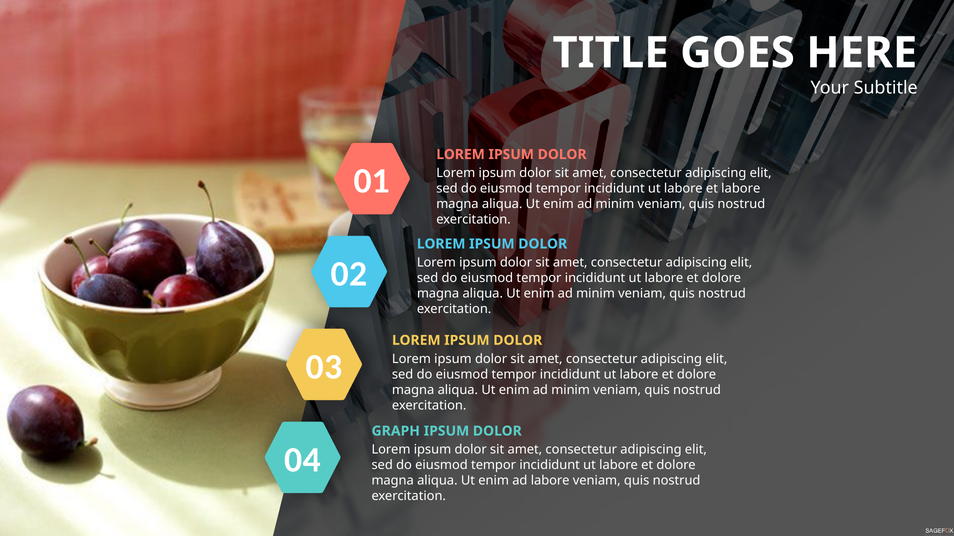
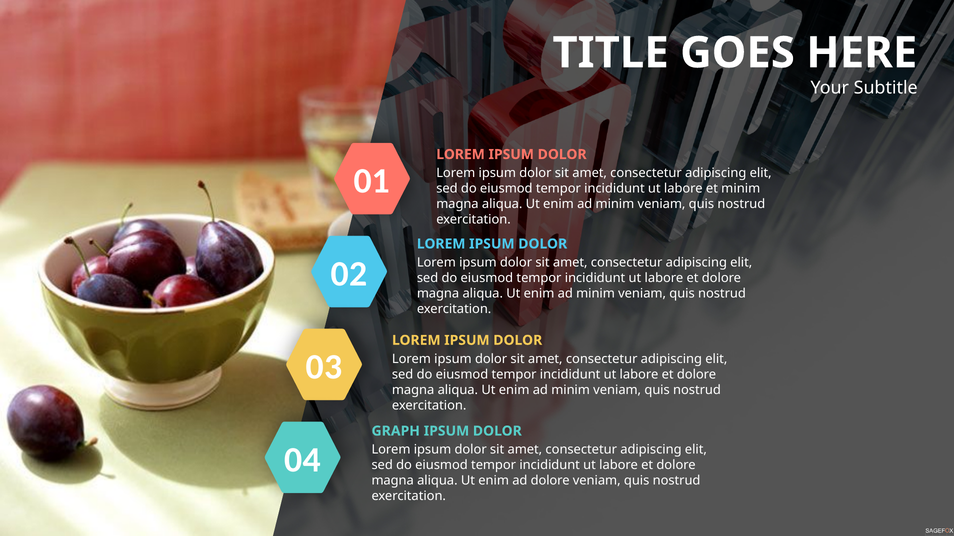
et labore: labore -> minim (741, 189)
ad labore: labore -> dolore (550, 481)
